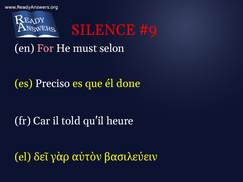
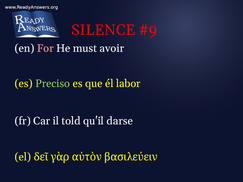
selon: selon -> avoir (112, 48)
Preciso colour: white -> light green (53, 84)
done: done -> labor (128, 84)
heure: heure -> darse (120, 121)
